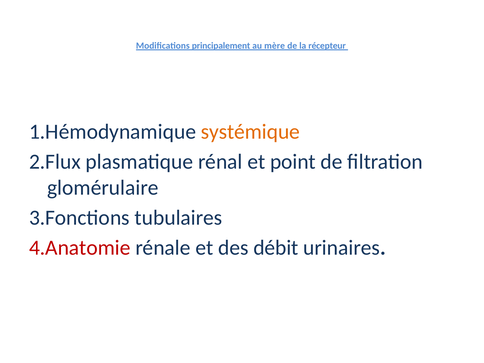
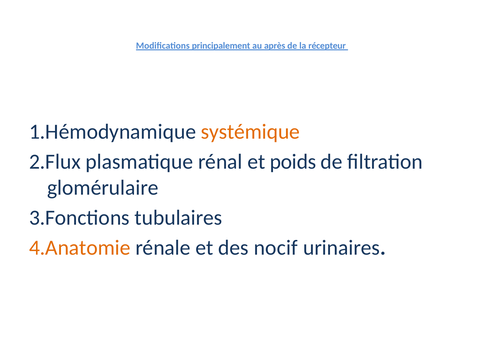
mère: mère -> après (275, 46)
point: point -> poids (293, 162)
4.Anatomie colour: red -> orange (80, 248)
débit: débit -> nocif (276, 248)
